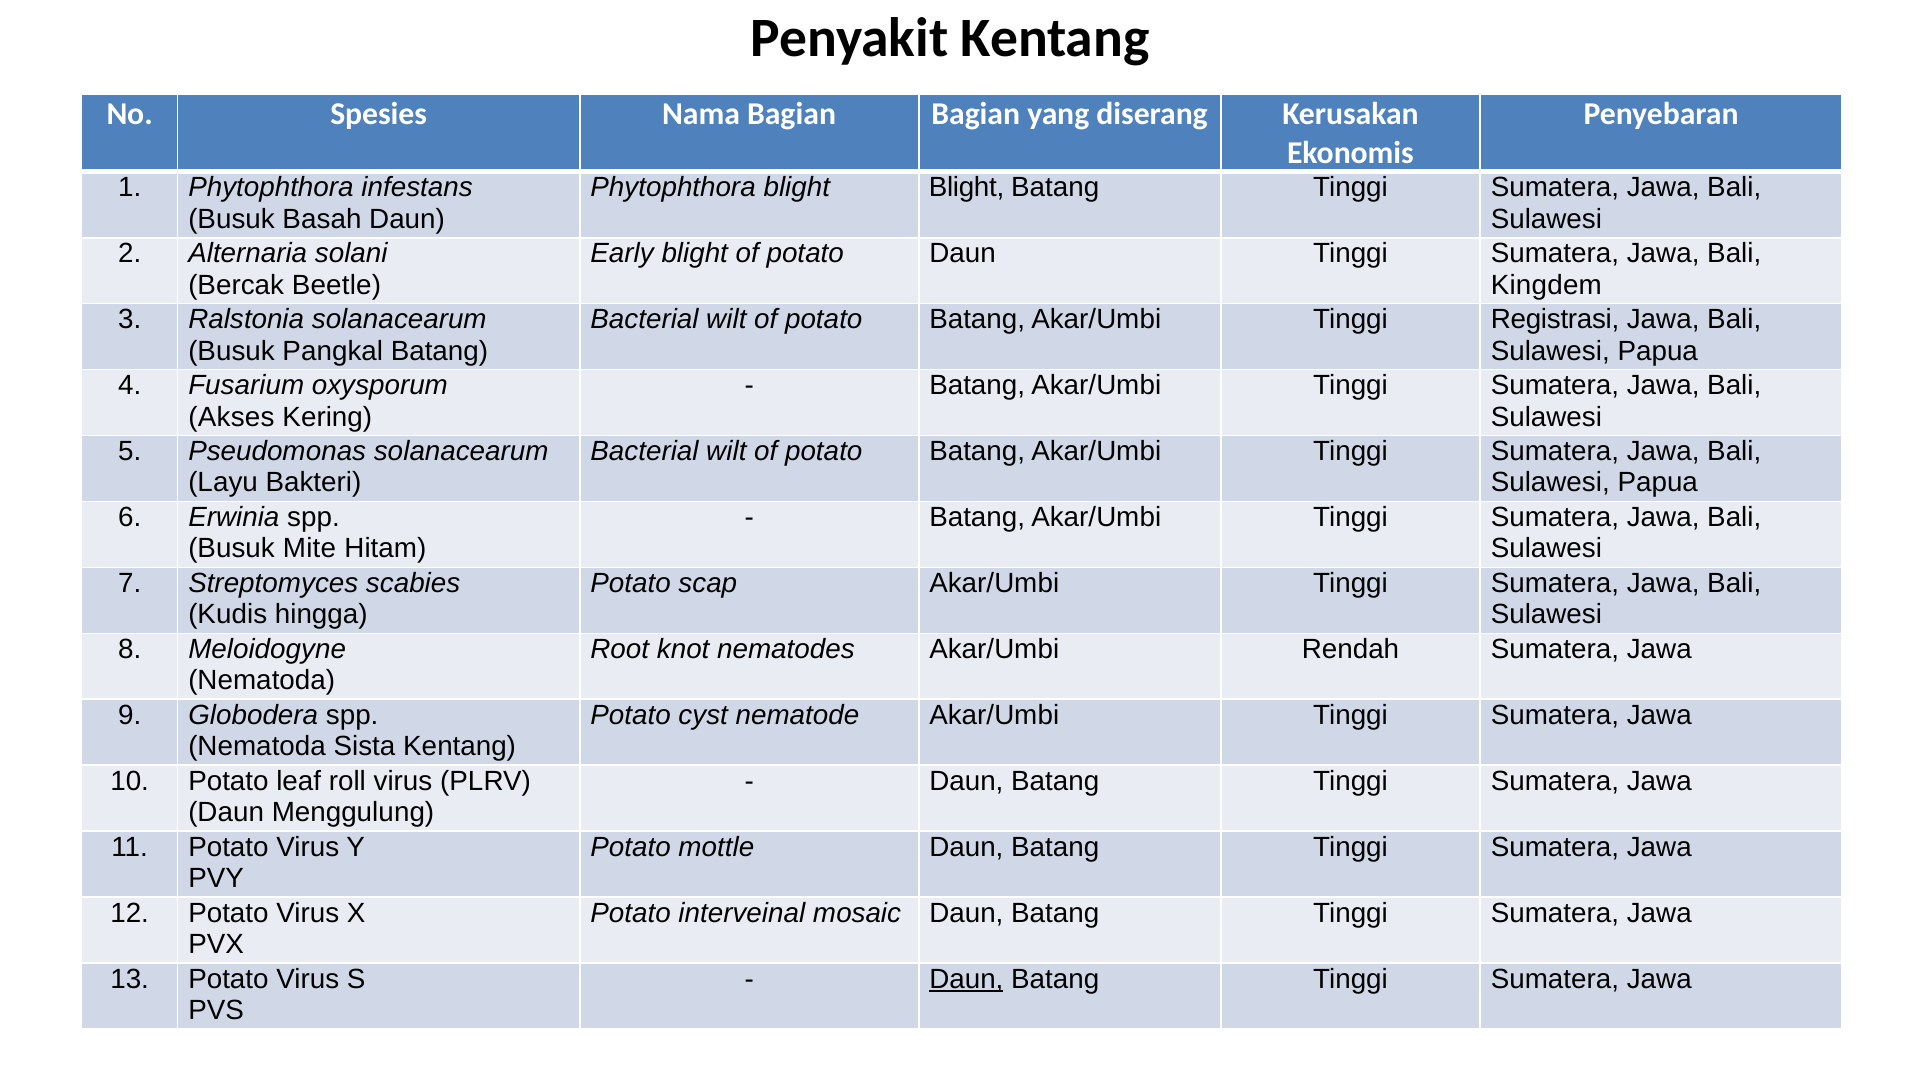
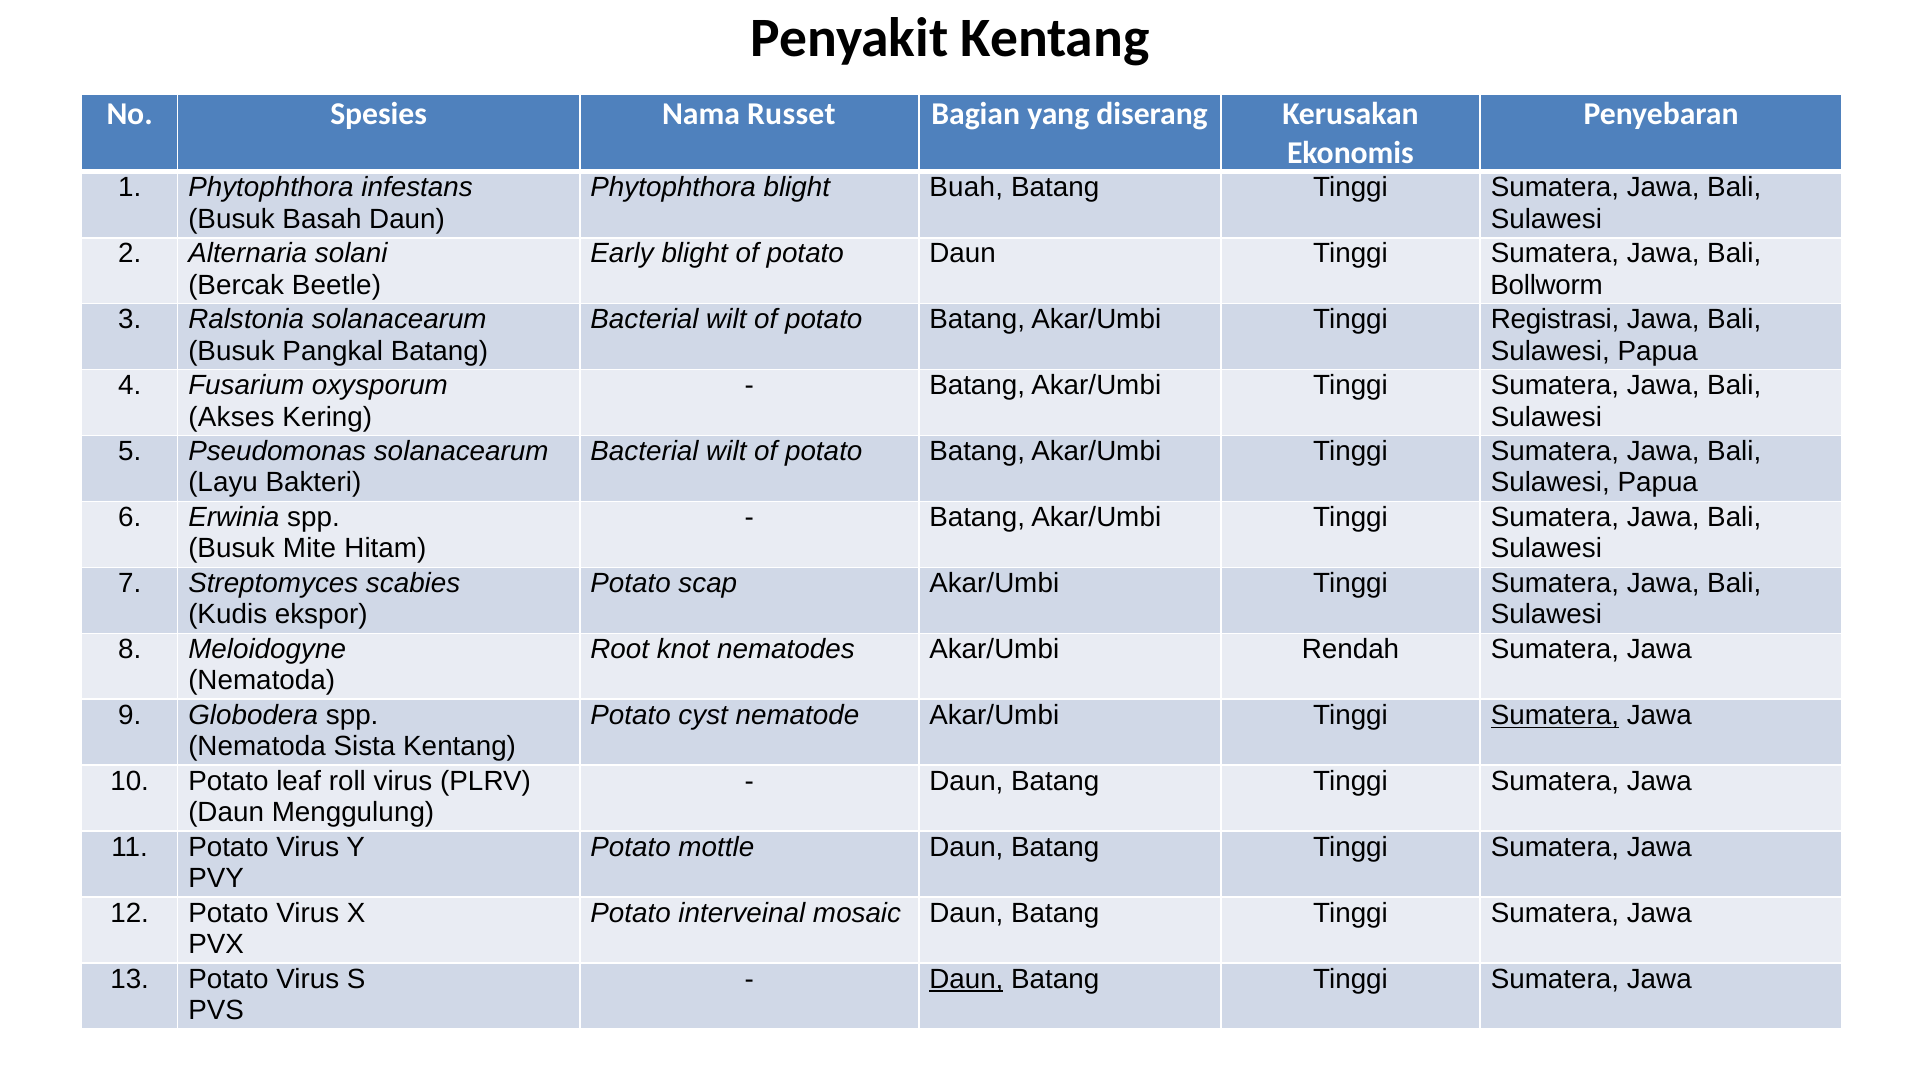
Nama Bagian: Bagian -> Russet (791, 114)
blight Blight: Blight -> Buah (966, 188)
Kingdem: Kingdem -> Bollworm (1547, 285)
hingga: hingga -> ekspor (321, 615)
Sumatera underline: none -> present (1555, 716)
